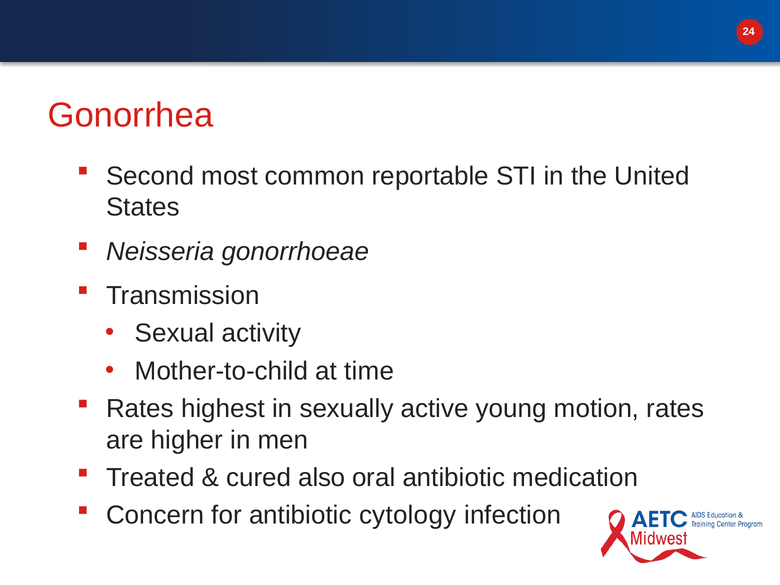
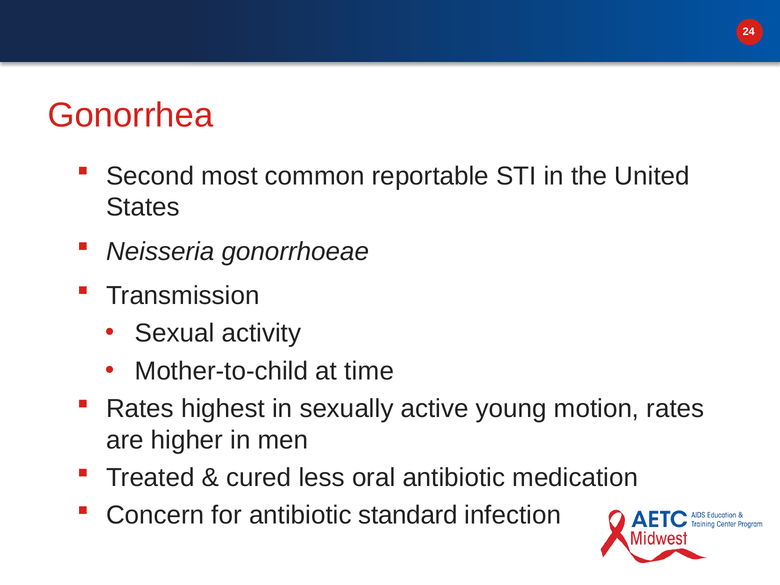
also: also -> less (322, 478)
cytology: cytology -> standard (408, 515)
